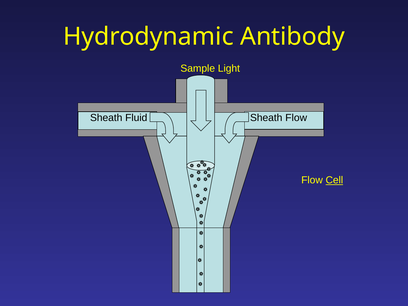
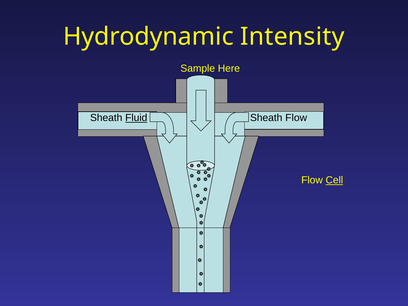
Antibody: Antibody -> Intensity (292, 36)
Light: Light -> Here (229, 68)
Fluid underline: none -> present (136, 118)
